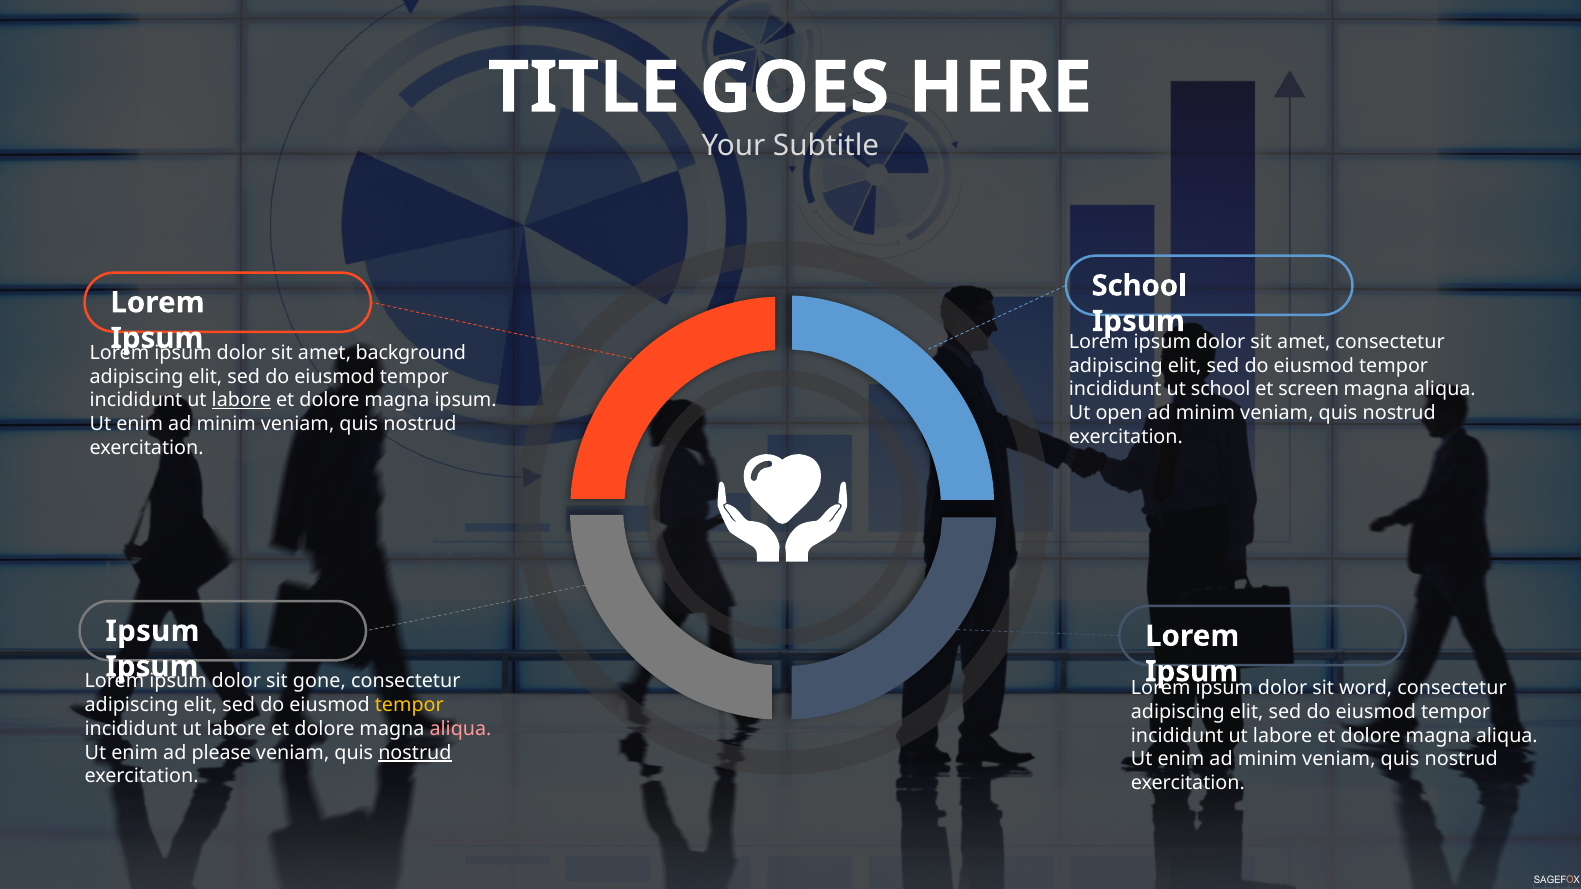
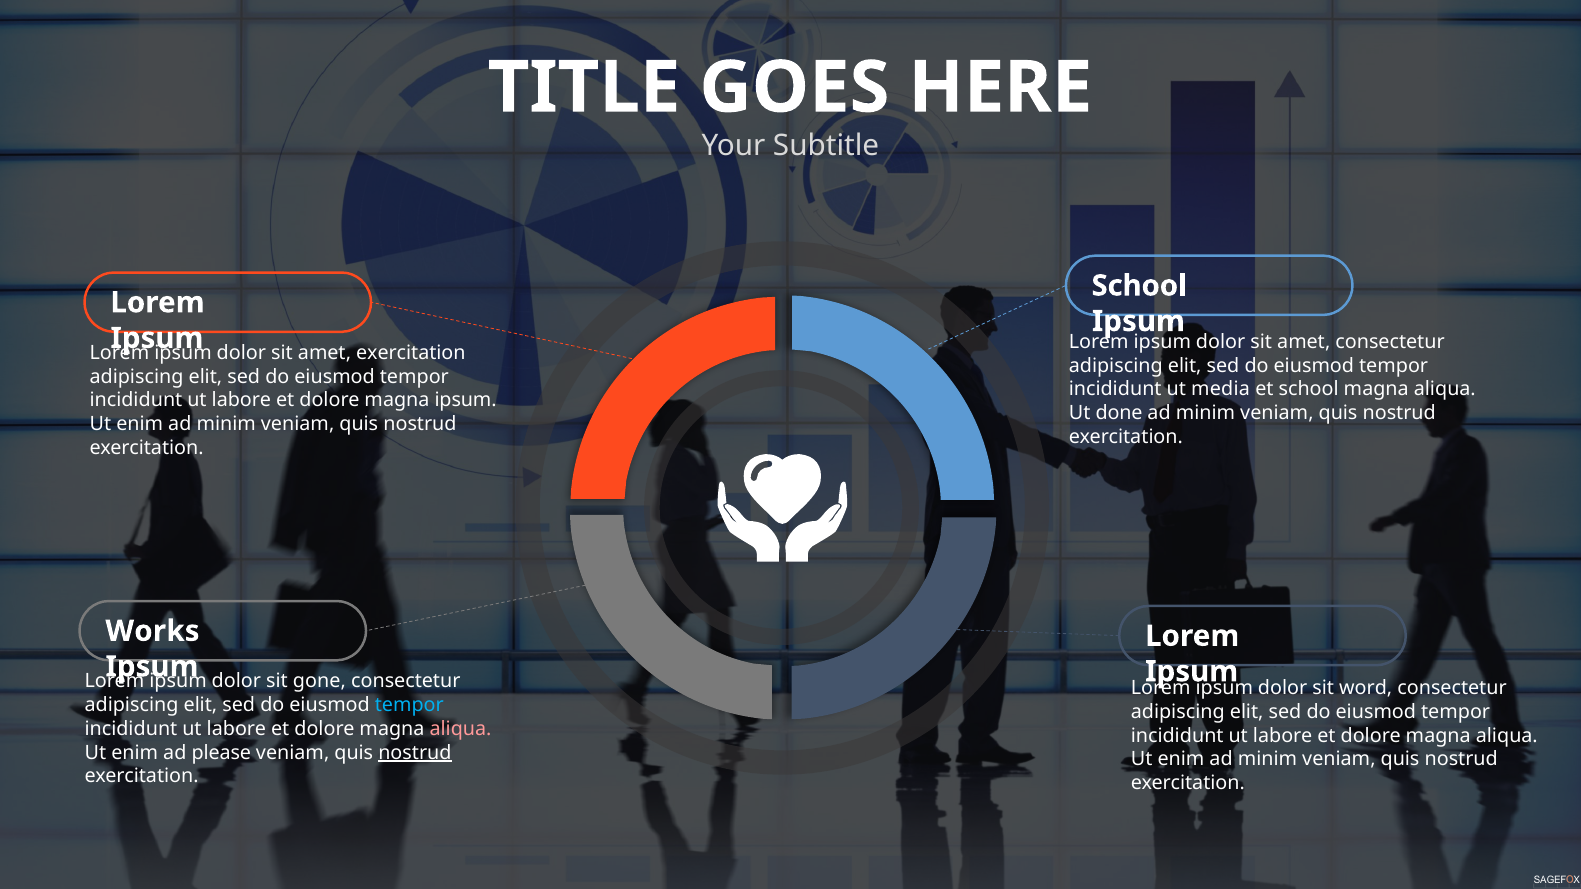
amet background: background -> exercitation (411, 353)
ut school: school -> media (1221, 389)
et screen: screen -> school (1309, 389)
labore underline: present -> none (241, 400)
open: open -> done (1119, 413)
Ipsum: Ipsum -> Works (152, 631)
tempor colour: yellow -> light blue (409, 705)
